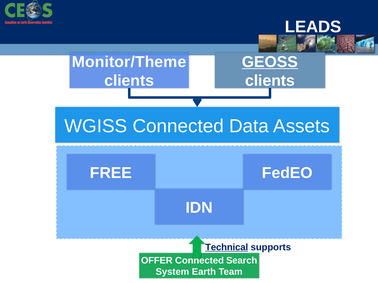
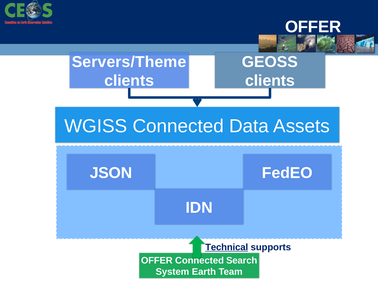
LEADS: LEADS -> OFFER (313, 27)
Monitor/Theme: Monitor/Theme -> Servers/Theme (129, 62)
GEOSS underline: present -> none (270, 62)
FREE: FREE -> JSON (111, 173)
